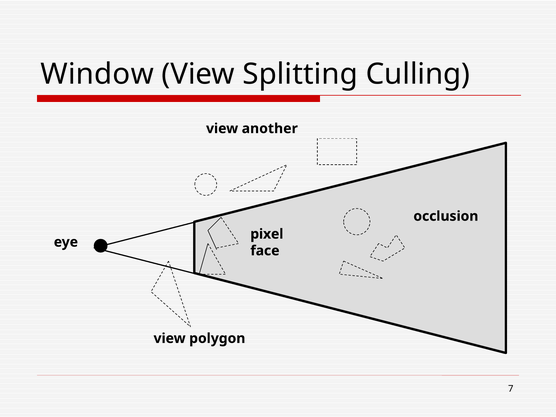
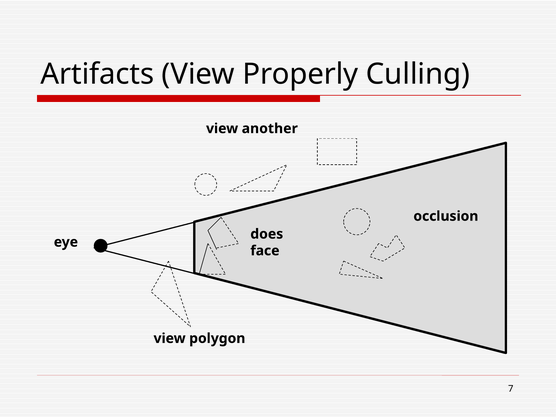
Window: Window -> Artifacts (97, 74)
Splitting: Splitting -> Properly (300, 74)
pixel: pixel -> does (267, 234)
